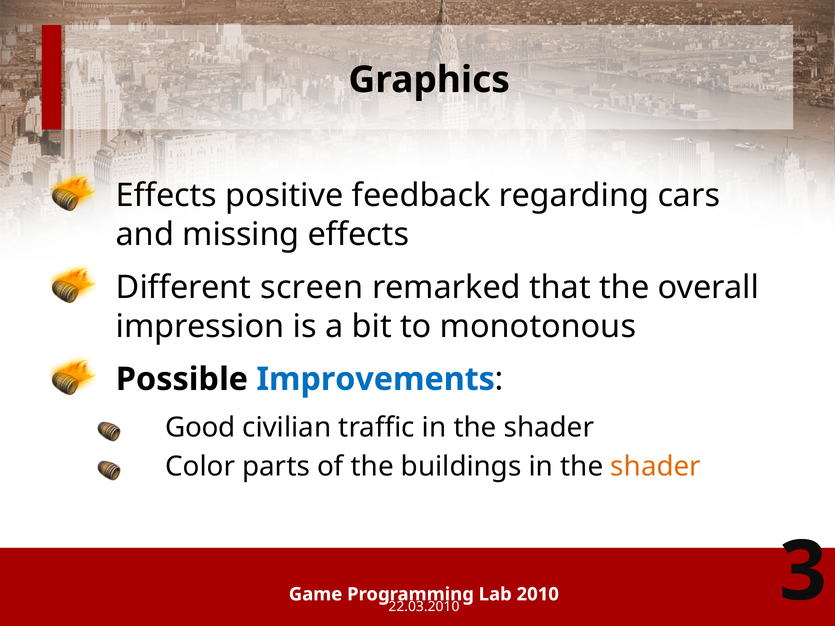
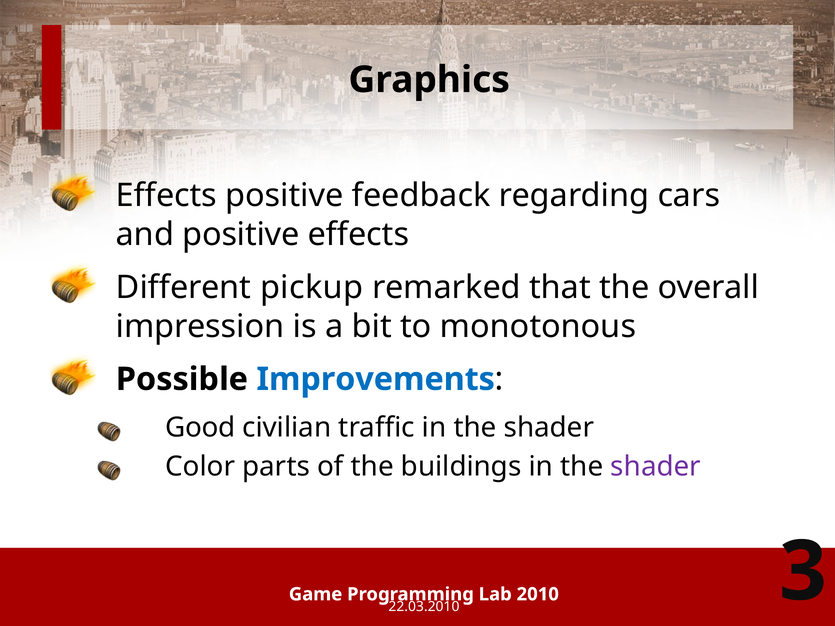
and missing: missing -> positive (241, 235)
screen: screen -> pickup (312, 287)
shader colour: orange -> purple (656, 467)
